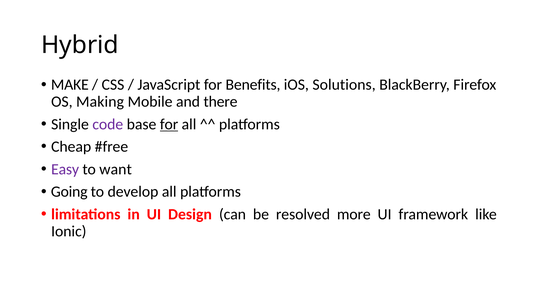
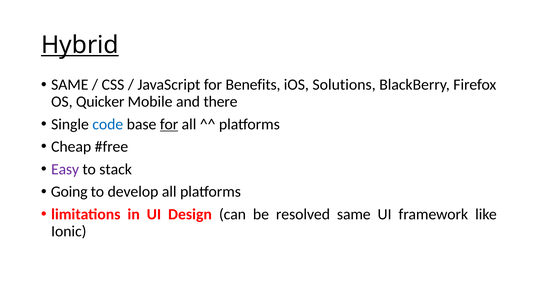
Hybrid underline: none -> present (80, 45)
MAKE: MAKE -> SAME (70, 85)
Making: Making -> Quicker (100, 102)
code colour: purple -> blue (108, 125)
want: want -> stack (116, 170)
resolved more: more -> same (354, 215)
